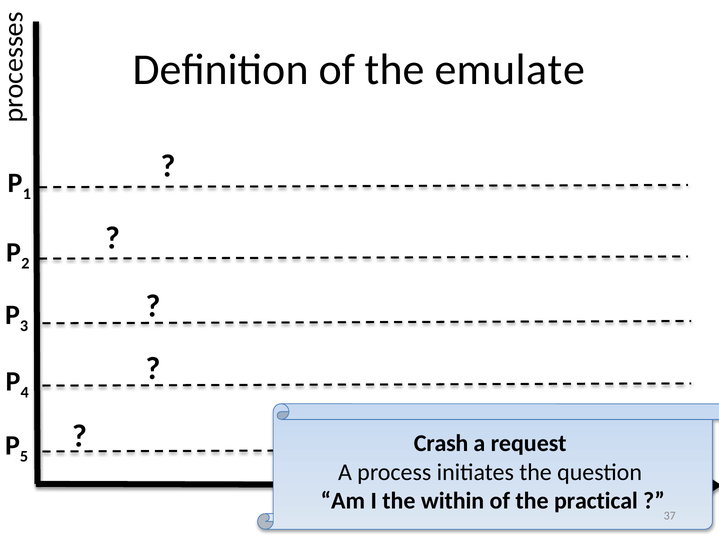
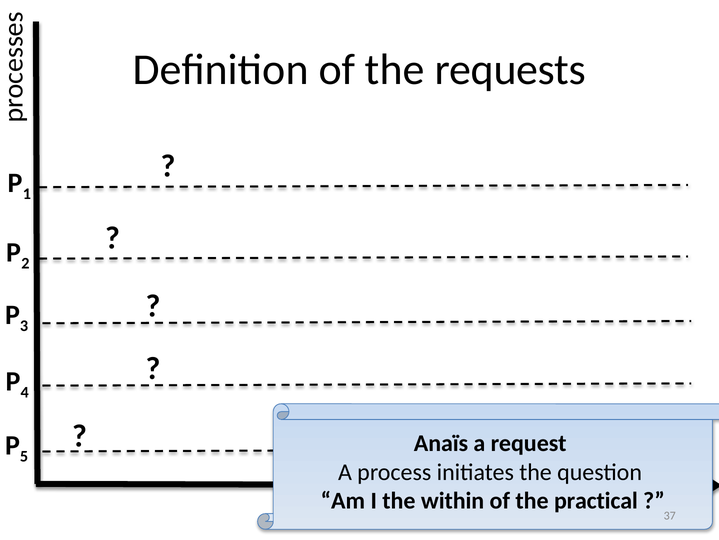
emulate: emulate -> requests (510, 70)
Crash: Crash -> Anaïs (441, 443)
